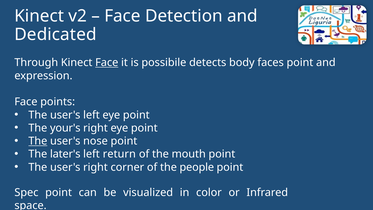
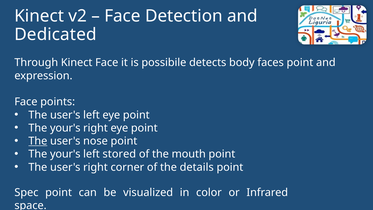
Face underline: present -> none (107, 63)
later's: later's -> your's (65, 154)
return: return -> stored (119, 154)
people: people -> details (197, 167)
